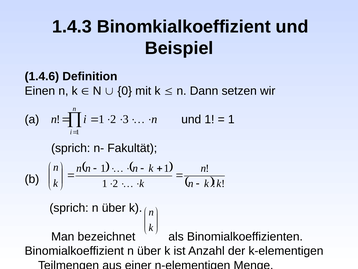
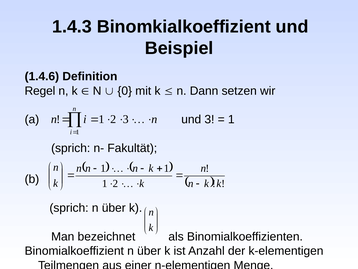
Einen: Einen -> Regel (40, 91)
und 1: 1 -> 3 (209, 119)
